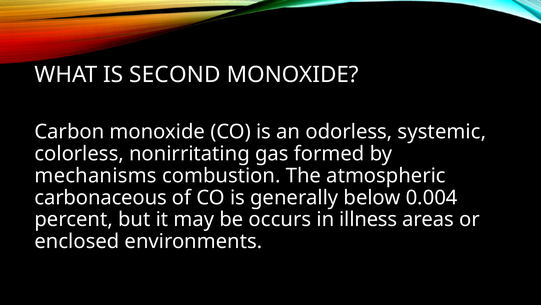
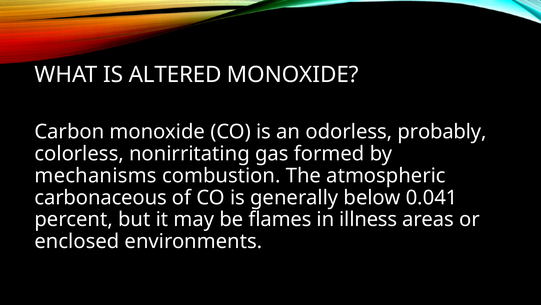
SECOND: SECOND -> ALTERED (175, 75)
systemic: systemic -> probably (442, 131)
0.004: 0.004 -> 0.041 (432, 197)
occurs: occurs -> flames (280, 219)
